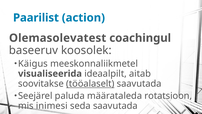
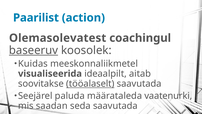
baseeruv underline: none -> present (34, 50)
Käigus: Käigus -> Kuidas (33, 63)
rotatsioon: rotatsioon -> vaatenurki (168, 96)
inimesi: inimesi -> saadan (52, 106)
